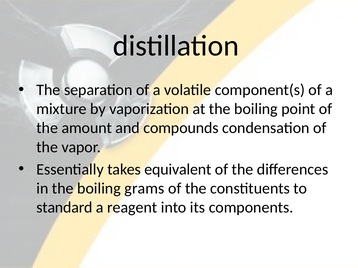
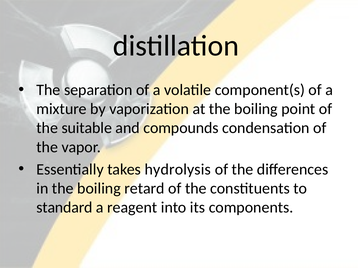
amount: amount -> suitable (87, 128)
equivalent: equivalent -> hydrolysis (178, 170)
grams: grams -> retard (144, 189)
